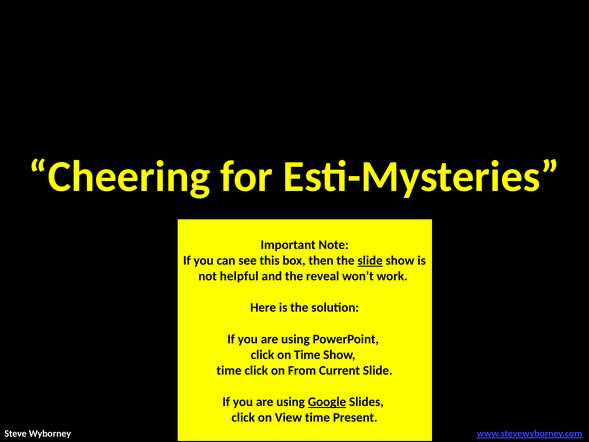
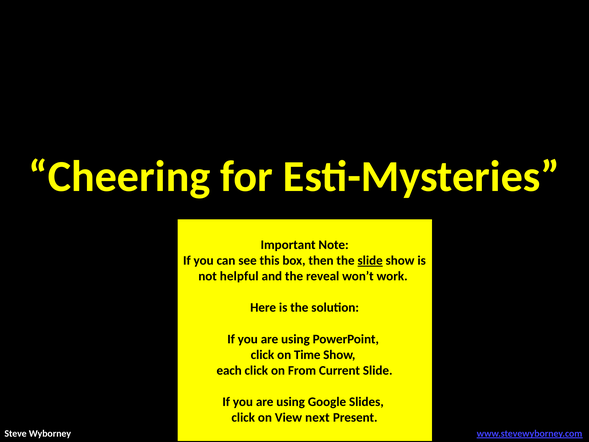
time: time -> each (229, 370)
Google underline: present -> none (327, 402)
View time: time -> next (317, 417)
